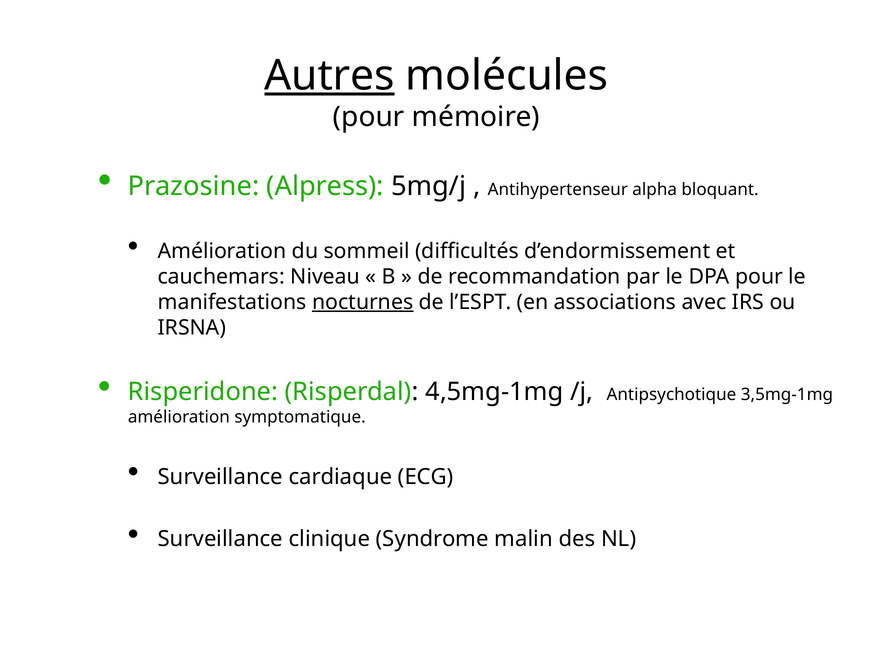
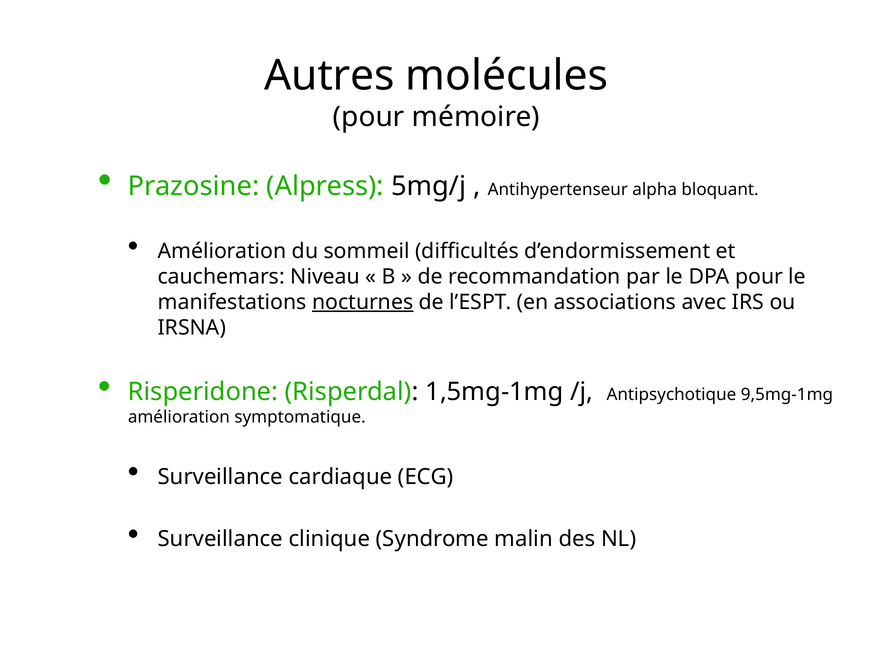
Autres underline: present -> none (329, 76)
4,5mg-1mg: 4,5mg-1mg -> 1,5mg-1mg (494, 392)
3,5mg-1mg: 3,5mg-1mg -> 9,5mg-1mg (787, 395)
